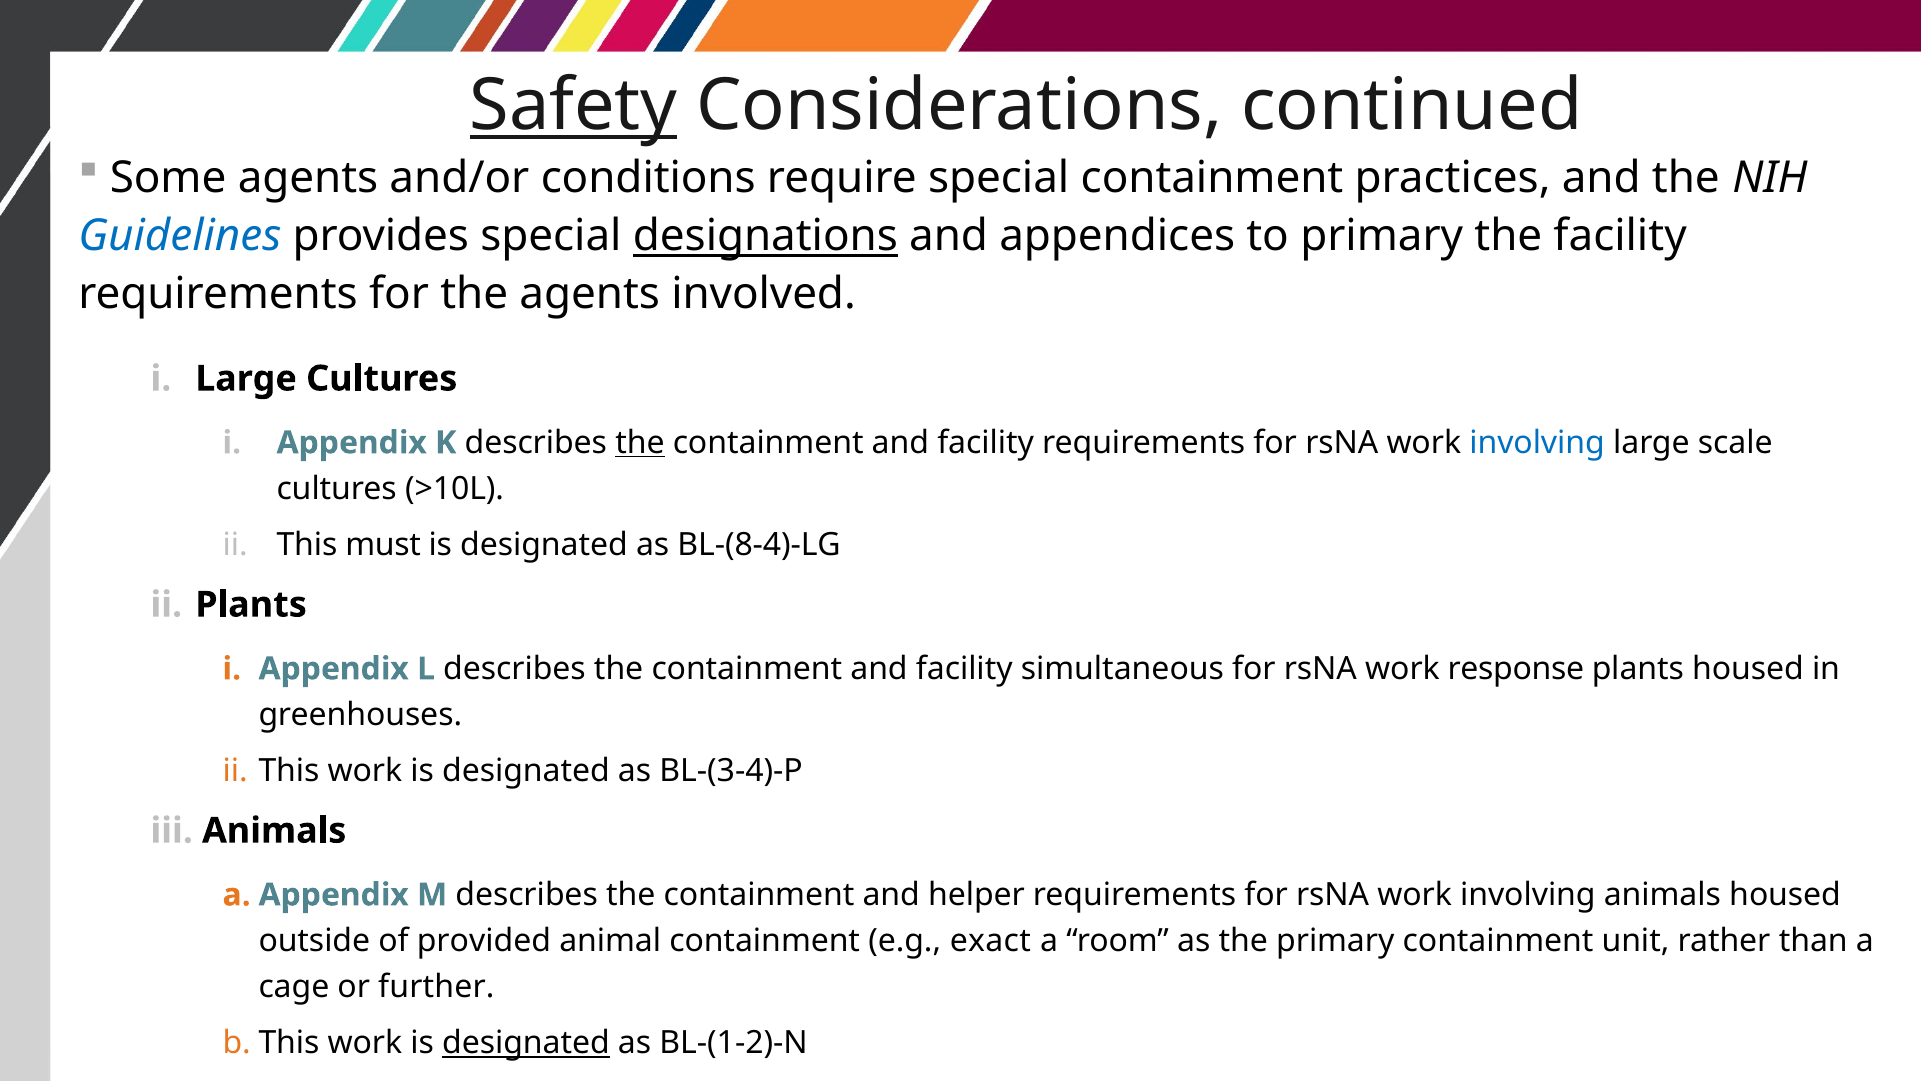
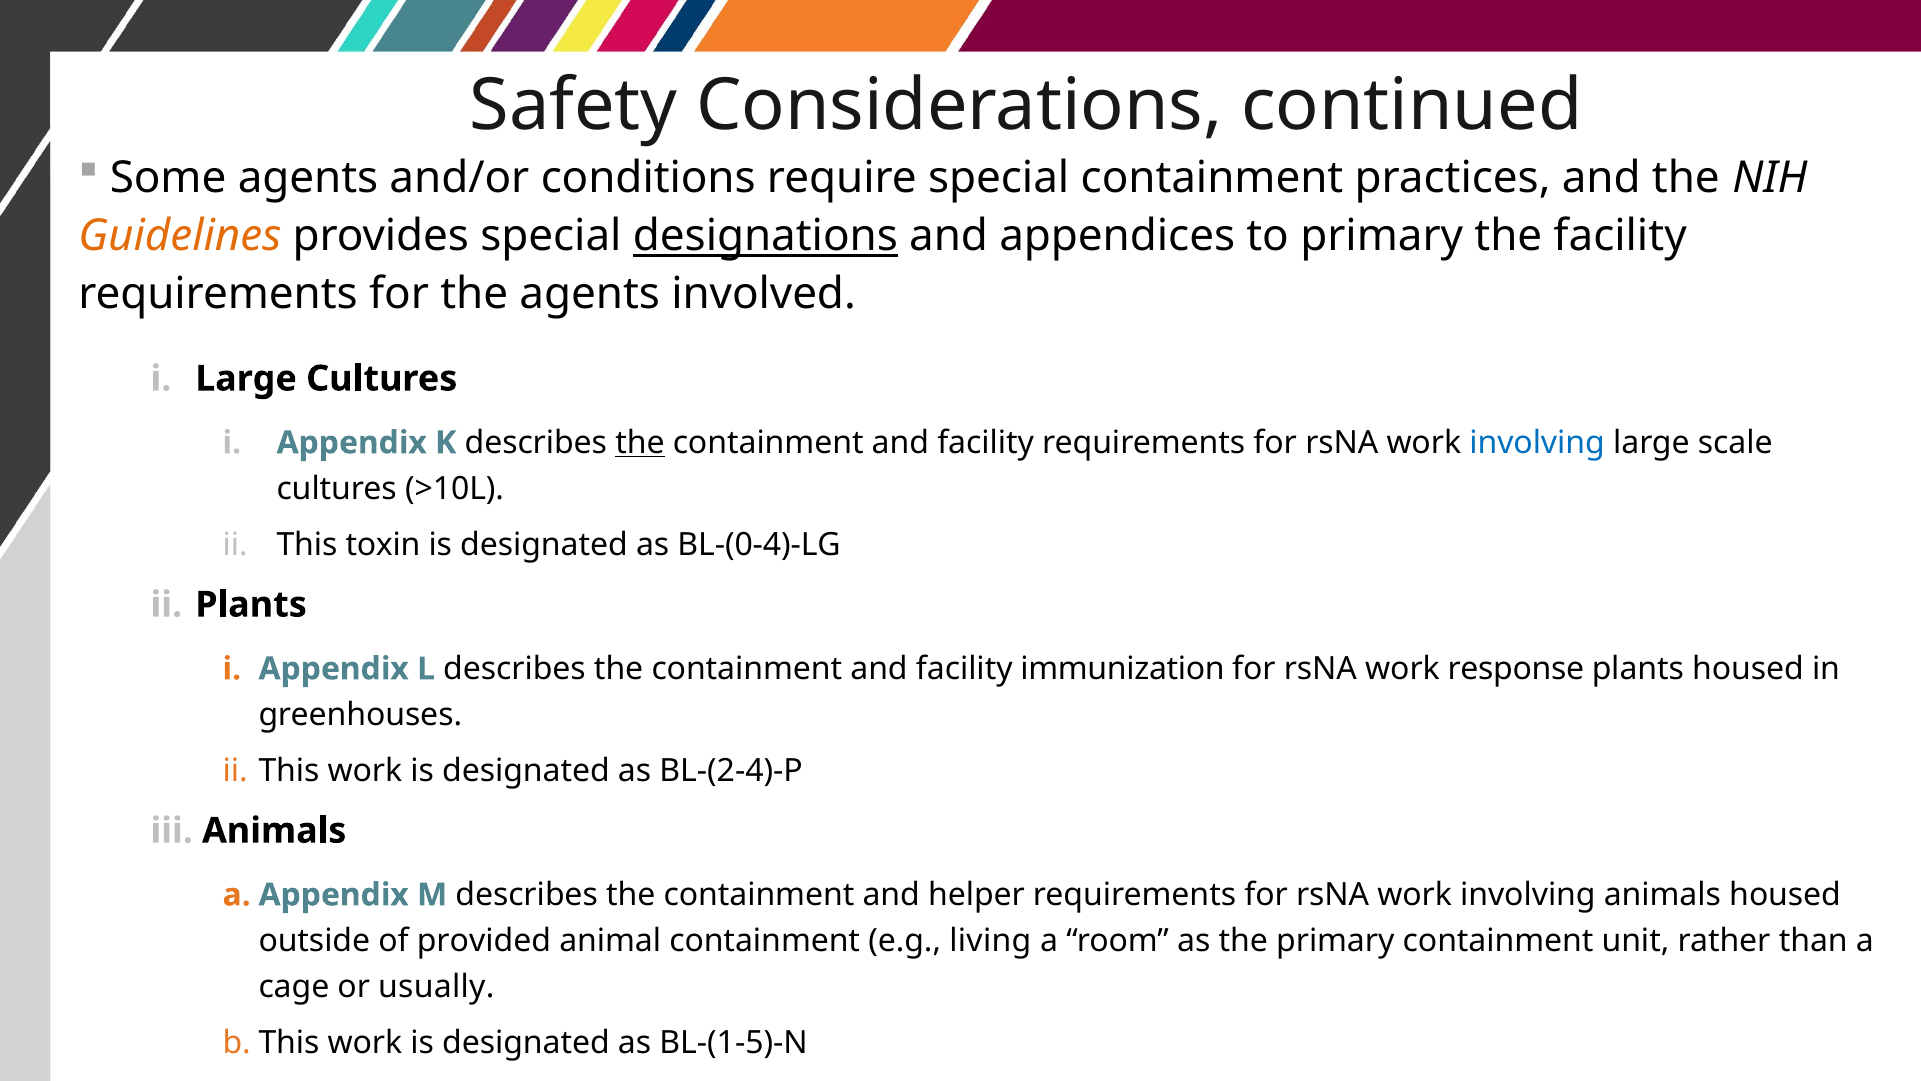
Safety underline: present -> none (574, 106)
Guidelines colour: blue -> orange (180, 236)
must: must -> toxin (383, 545)
BL-(8-4)-LG: BL-(8-4)-LG -> BL-(0-4)-LG (759, 545)
simultaneous: simultaneous -> immunization (1123, 669)
BL-(3-4)-P: BL-(3-4)-P -> BL-(2-4)-P (731, 771)
exact: exact -> living (990, 941)
further: further -> usually (436, 987)
designated underline: present -> none (526, 1043)
BL-(1-2)-N: BL-(1-2)-N -> BL-(1-5)-N (734, 1043)
